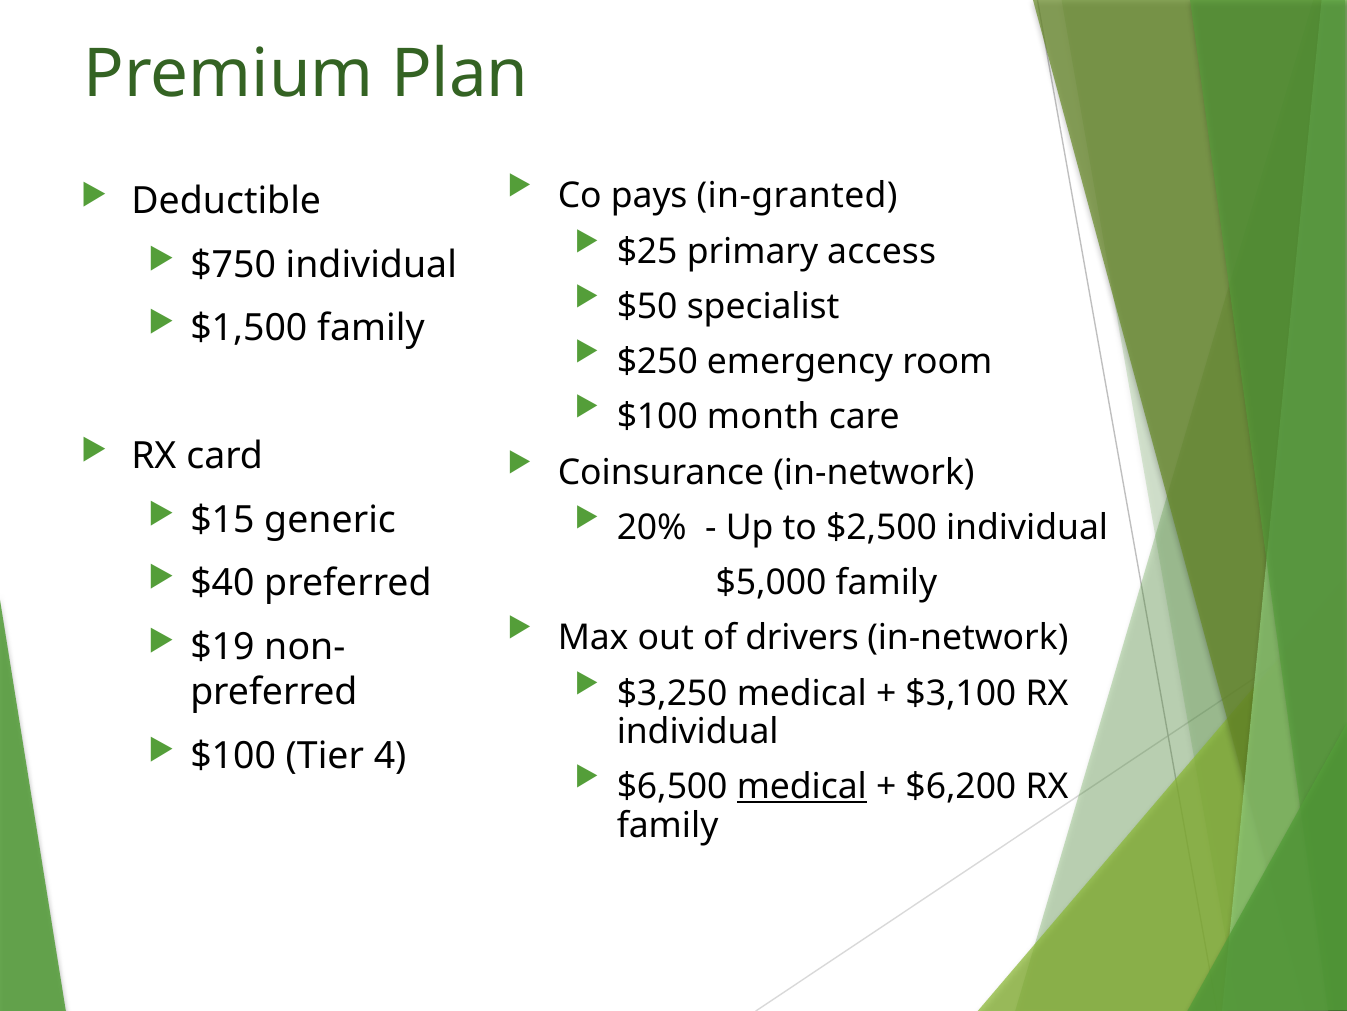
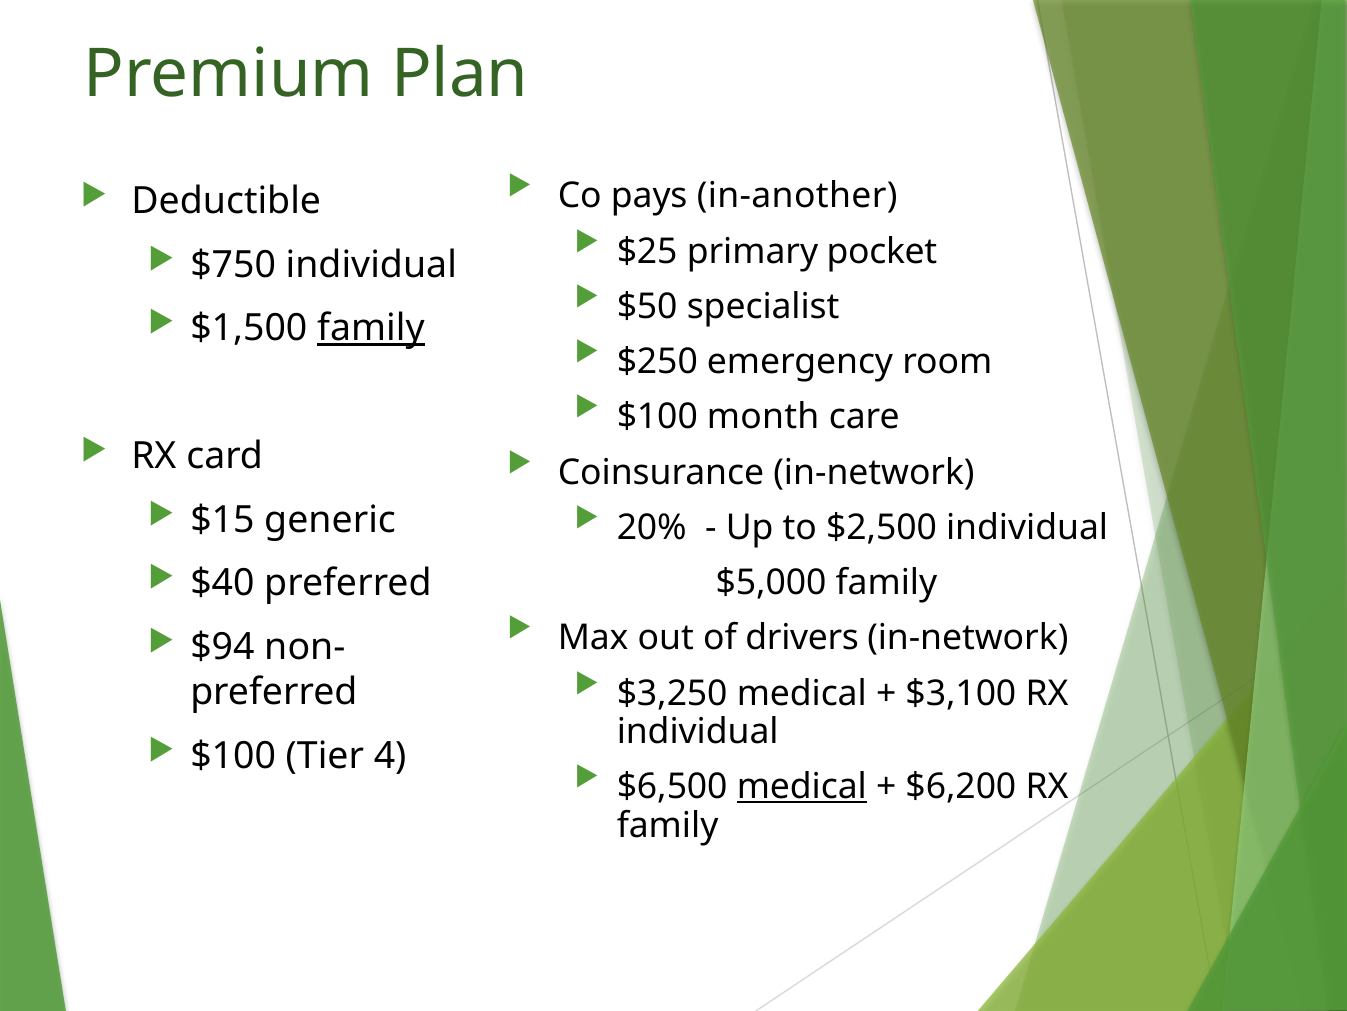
in-granted: in-granted -> in-another (797, 196)
access: access -> pocket (882, 251)
family underline: none -> present (371, 328)
$19: $19 -> $94 (222, 647)
